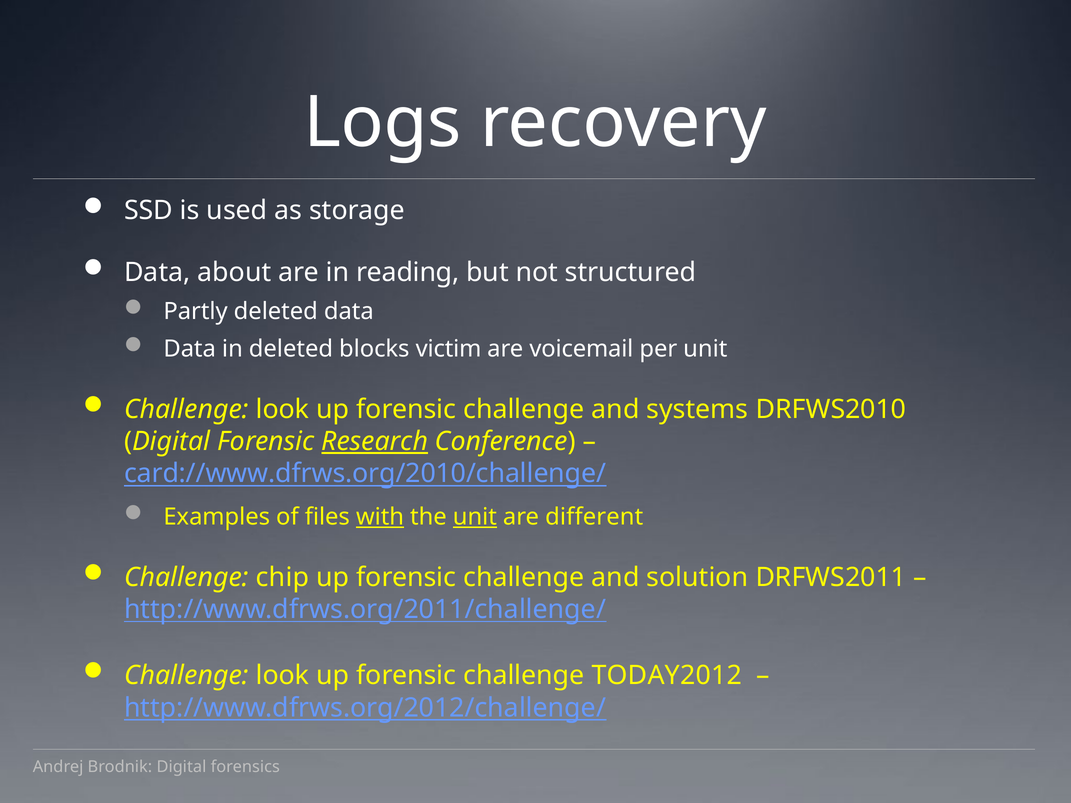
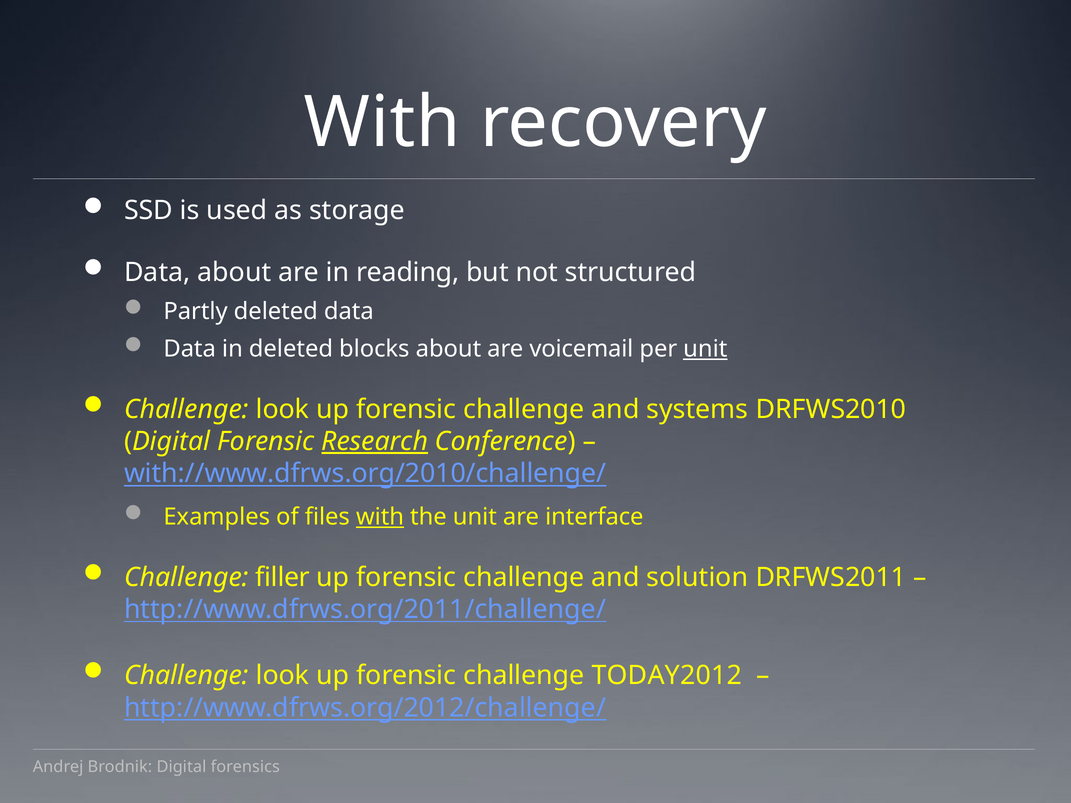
Logs: Logs -> With (382, 123)
blocks victim: victim -> about (448, 349)
unit underline: none -> present (705, 349)
card://www.dfrws.org/2010/challenge/: card://www.dfrws.org/2010/challenge/ -> with://www.dfrws.org/2010/challenge/ (365, 474)
unit underline: present -> none (475, 517)
different: different -> interface (594, 517)
chip: chip -> filler (283, 577)
